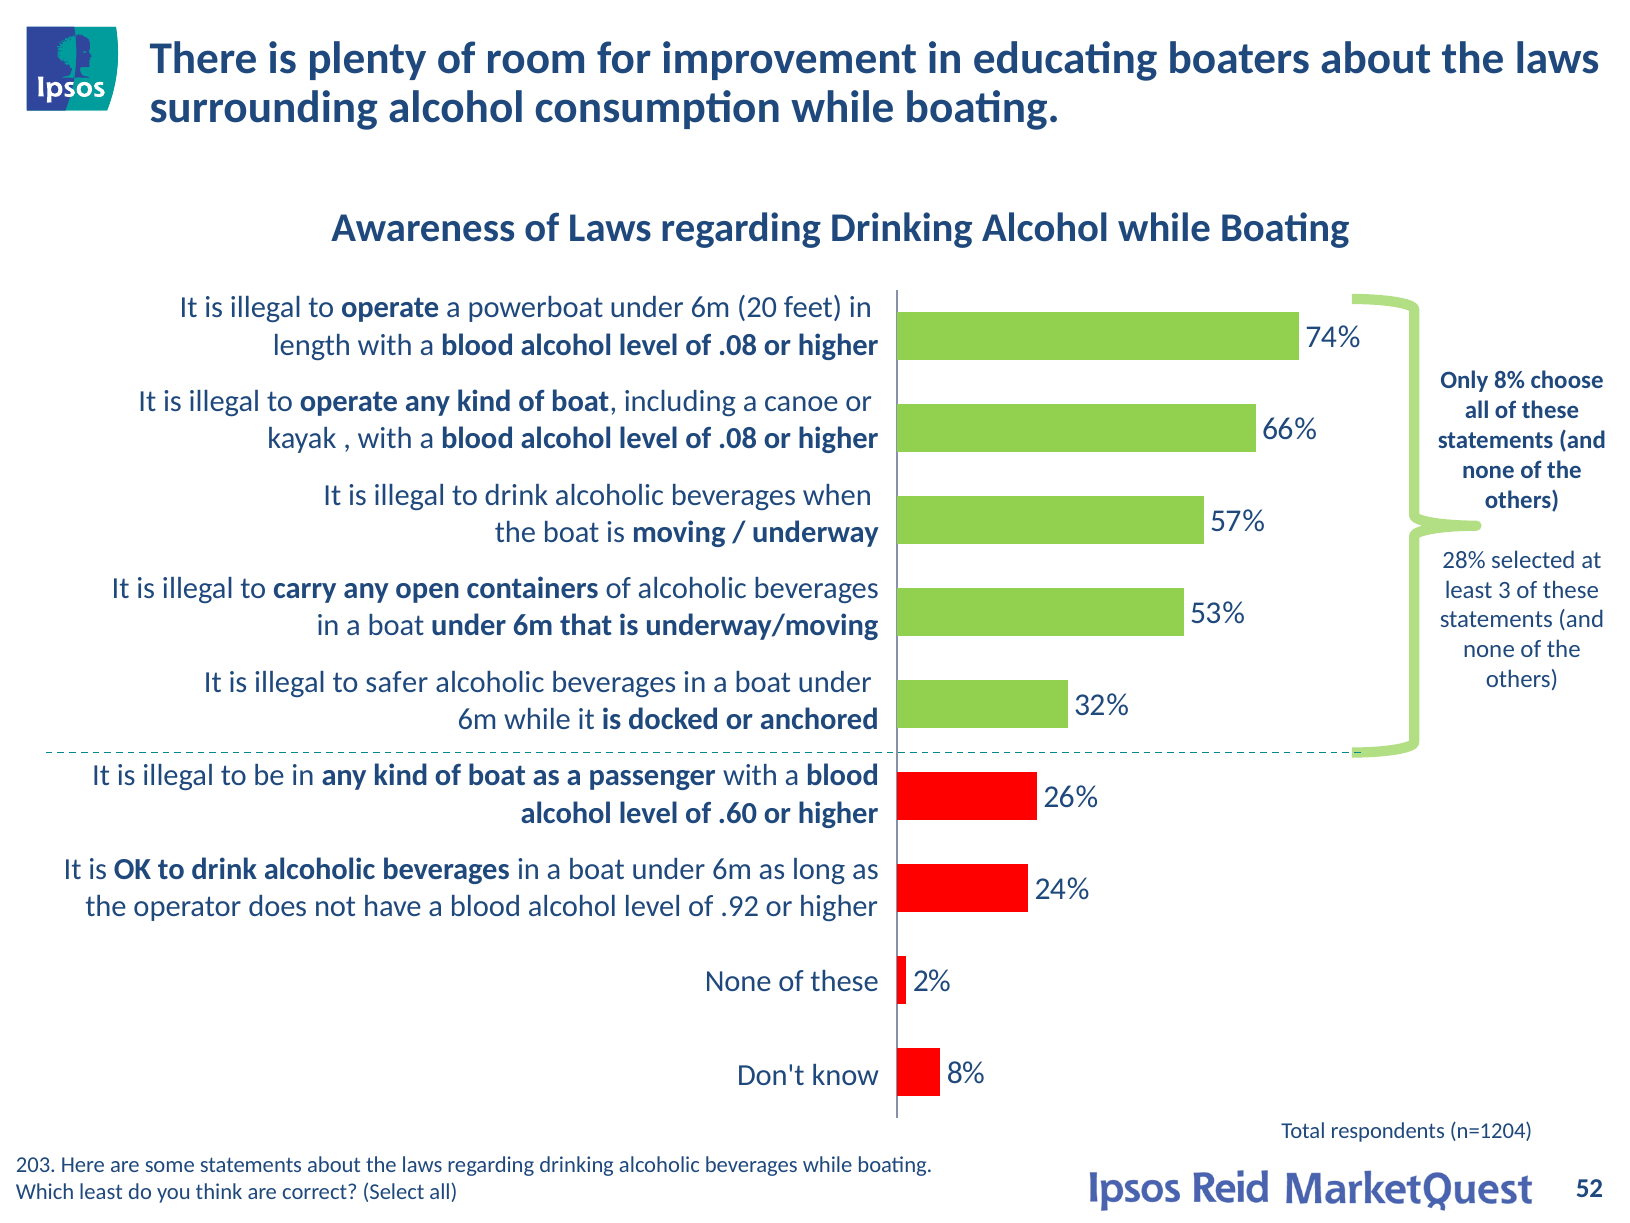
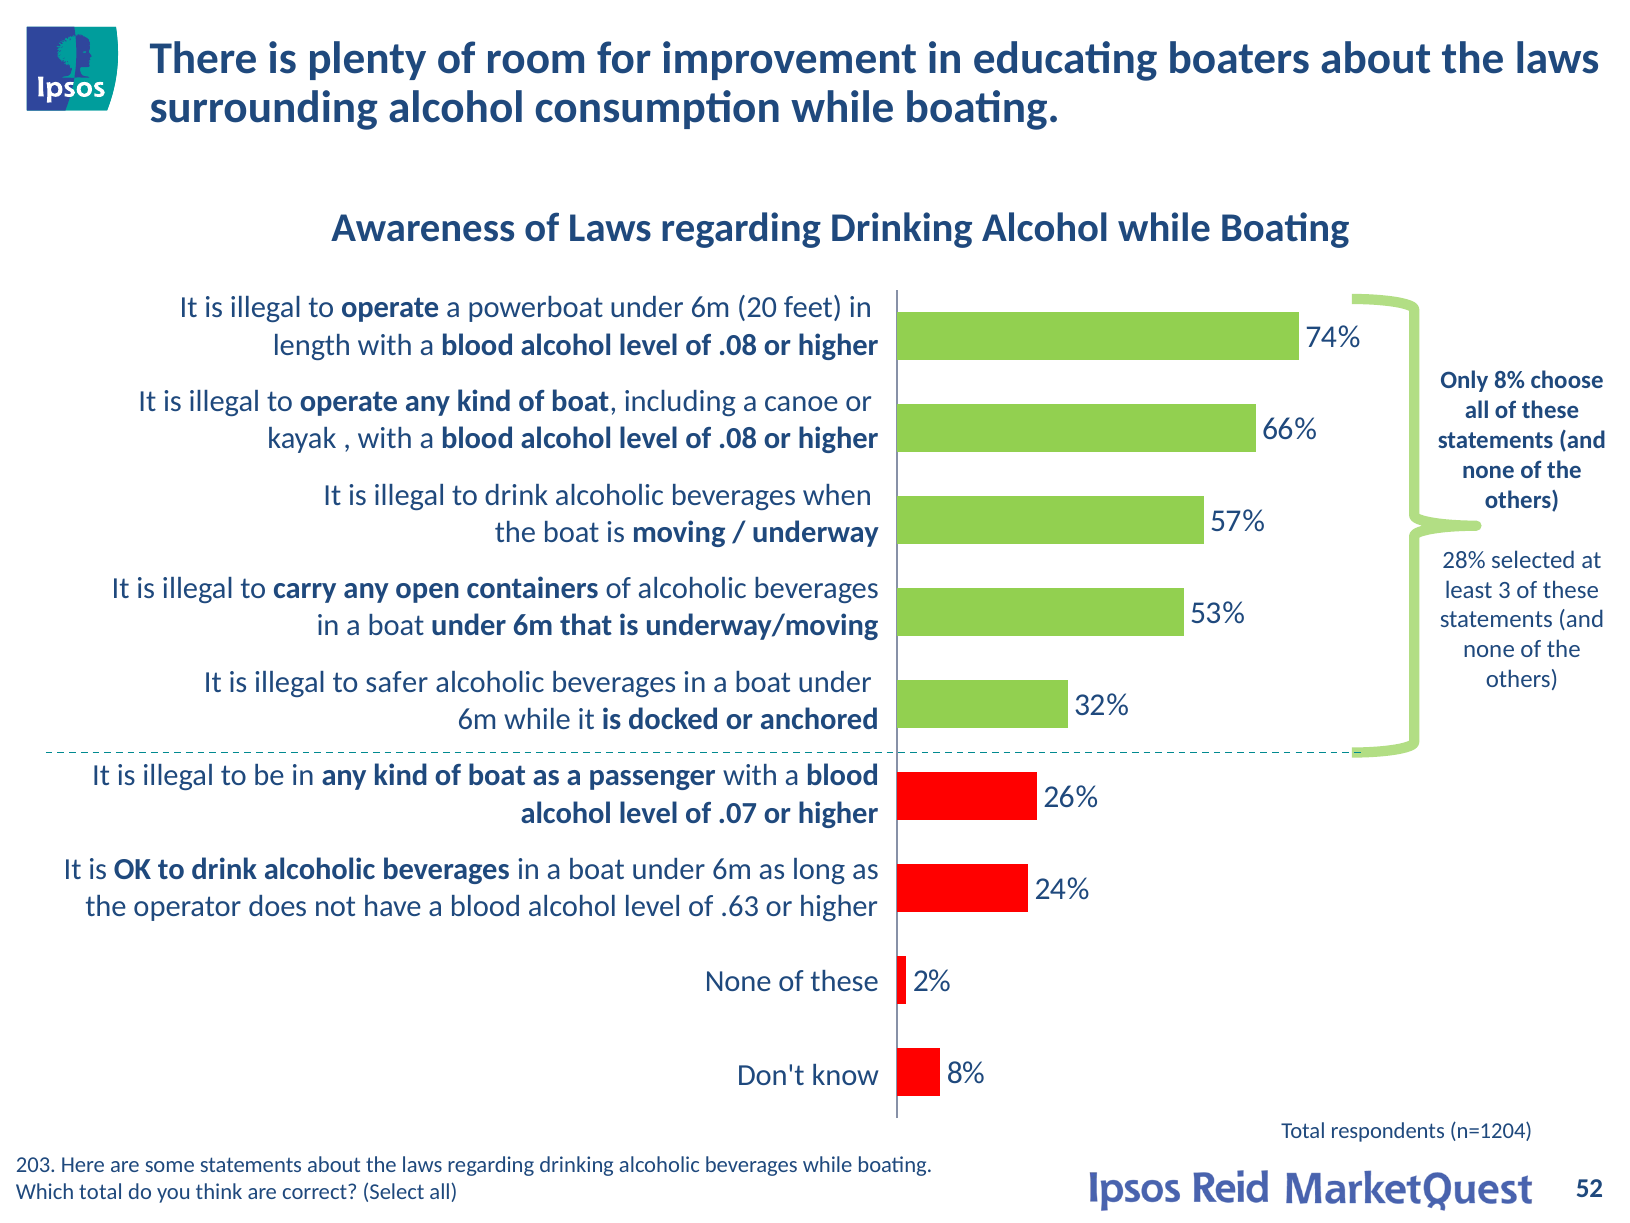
.60: .60 -> .07 (737, 813)
.92: .92 -> .63 (740, 906)
Which least: least -> total (101, 1191)
